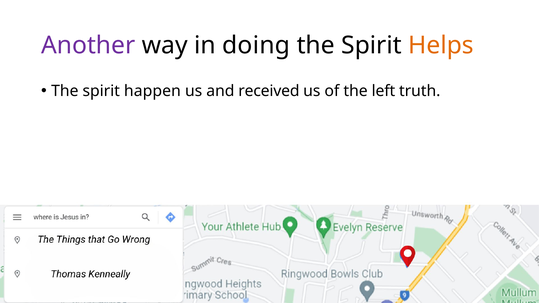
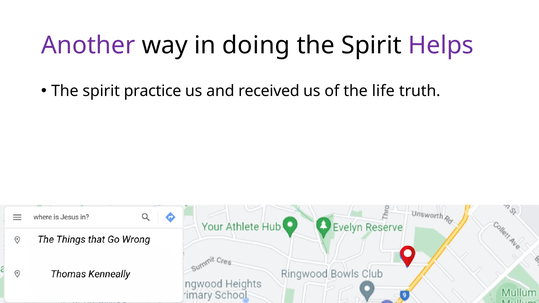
Helps colour: orange -> purple (441, 45)
happen: happen -> practice (153, 91)
left: left -> life (383, 91)
